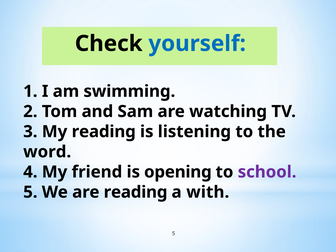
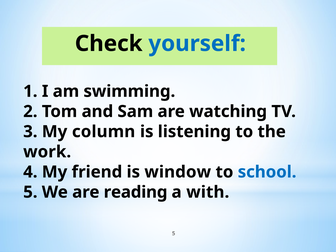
My reading: reading -> column (104, 132)
word: word -> work (47, 152)
opening: opening -> window (178, 172)
school colour: purple -> blue (267, 172)
